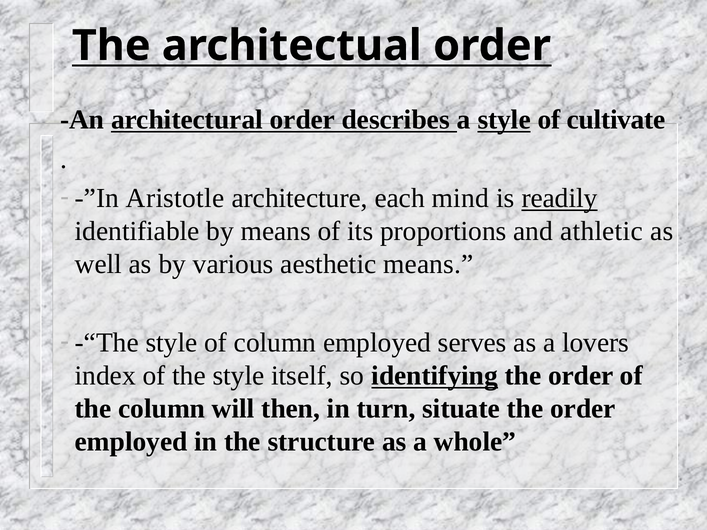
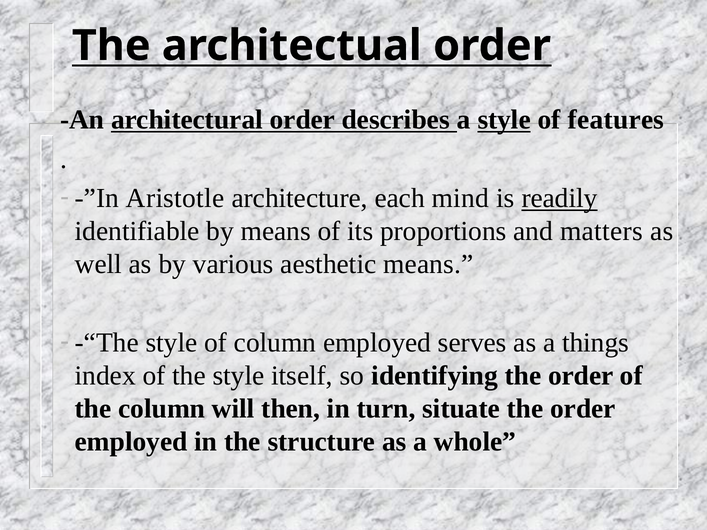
cultivate: cultivate -> features (616, 120)
athletic: athletic -> matters (602, 231)
lovers: lovers -> things (596, 343)
identifying underline: present -> none (435, 376)
